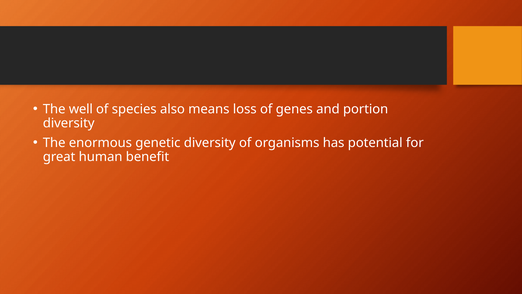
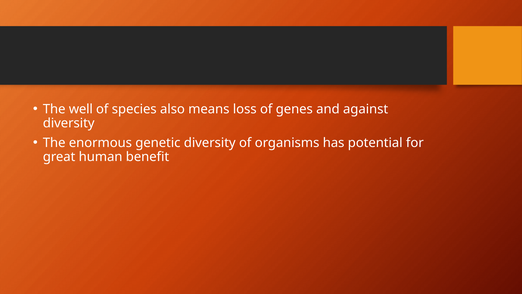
portion: portion -> against (366, 109)
